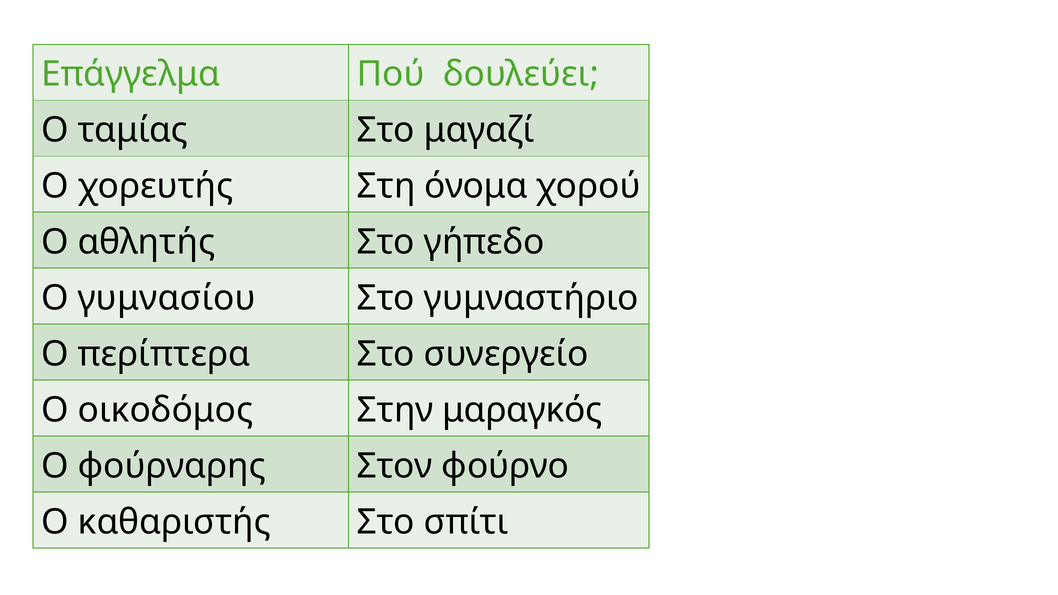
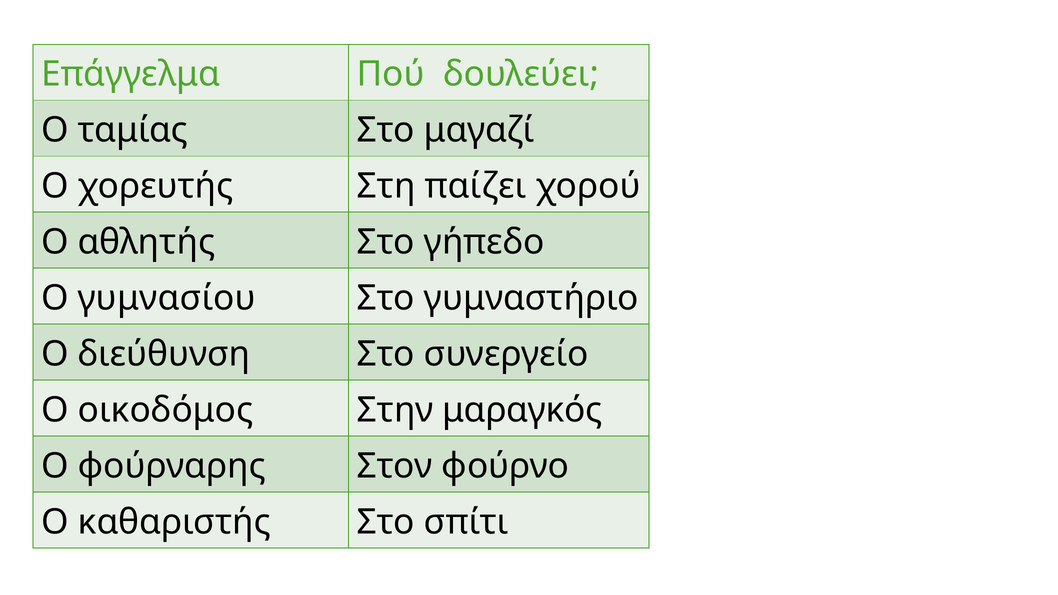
όνομα: όνομα -> παίζει (476, 186)
περίπτερα: περίπτερα -> διεύθυνση (164, 354)
